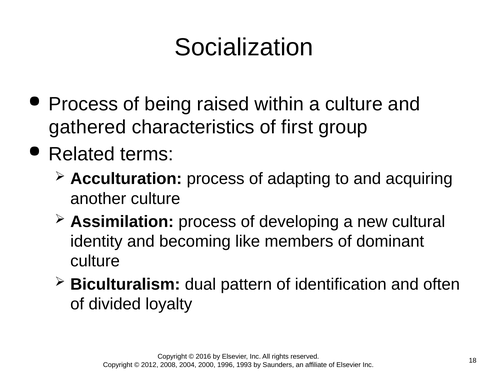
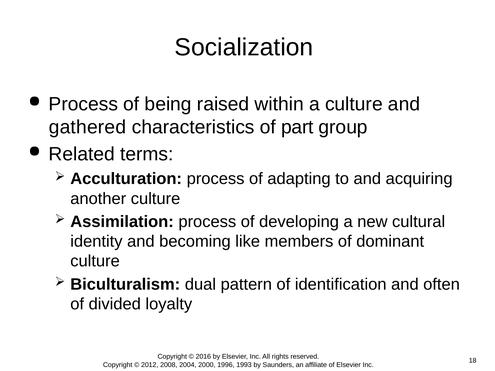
first: first -> part (297, 127)
